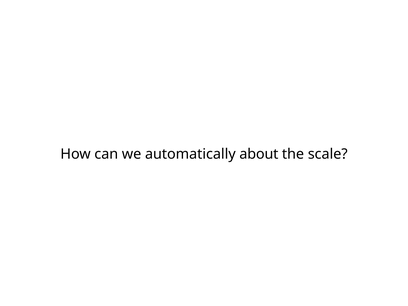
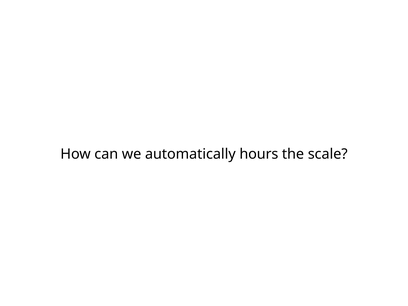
about: about -> hours (259, 154)
